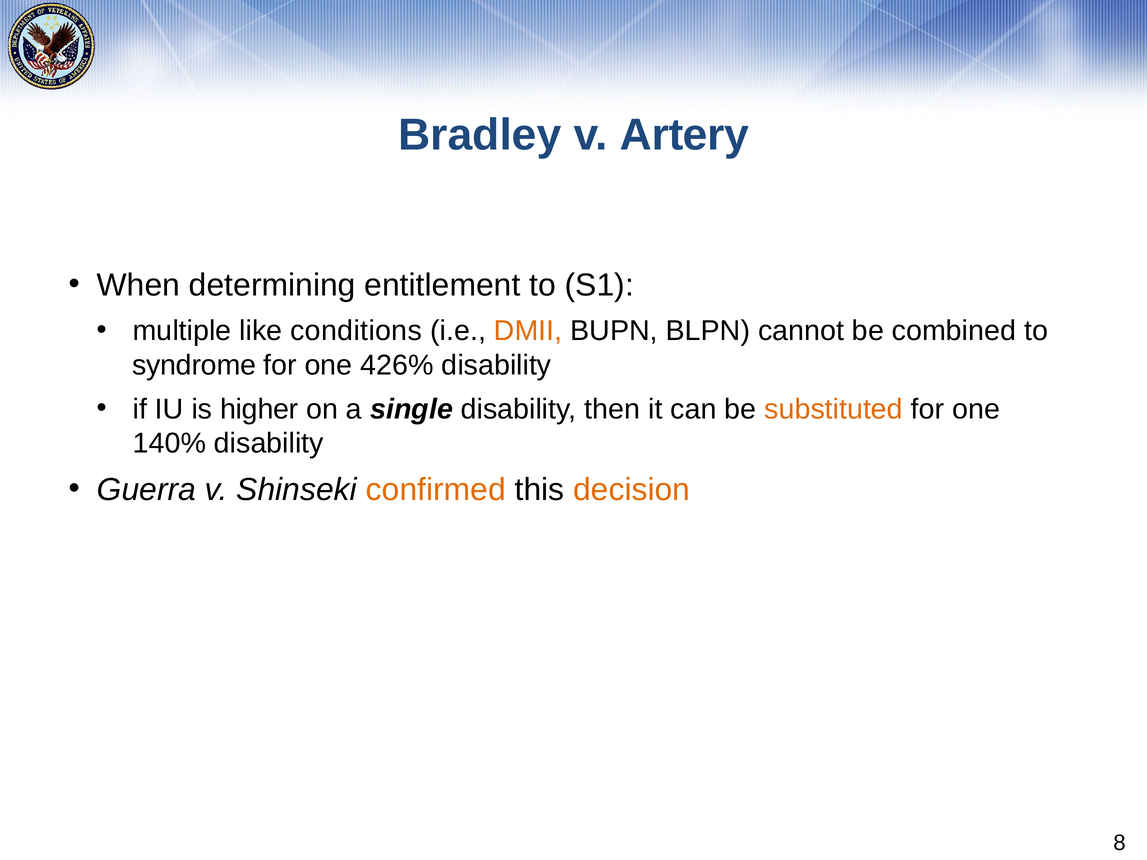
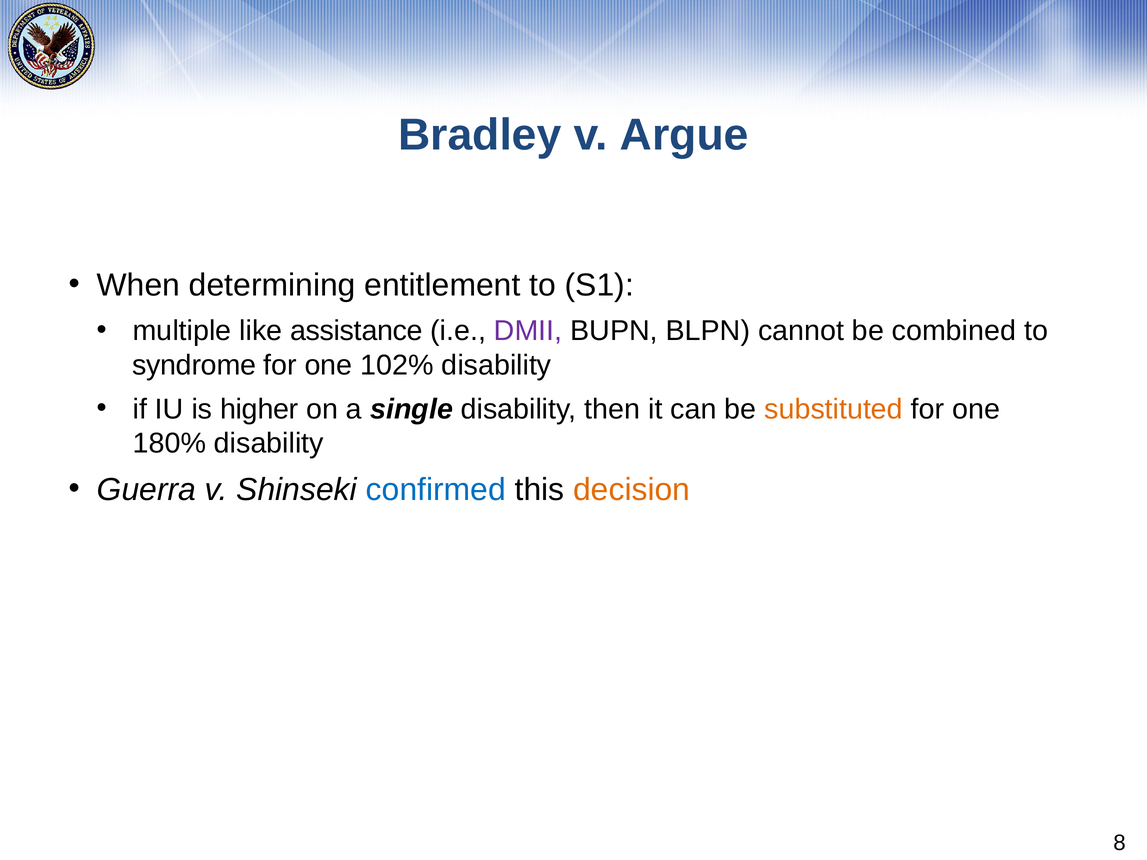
Artery: Artery -> Argue (684, 135)
conditions: conditions -> assistance (356, 331)
DMII colour: orange -> purple (528, 331)
426%: 426% -> 102% (397, 365)
140%: 140% -> 180% (169, 444)
confirmed colour: orange -> blue (436, 490)
